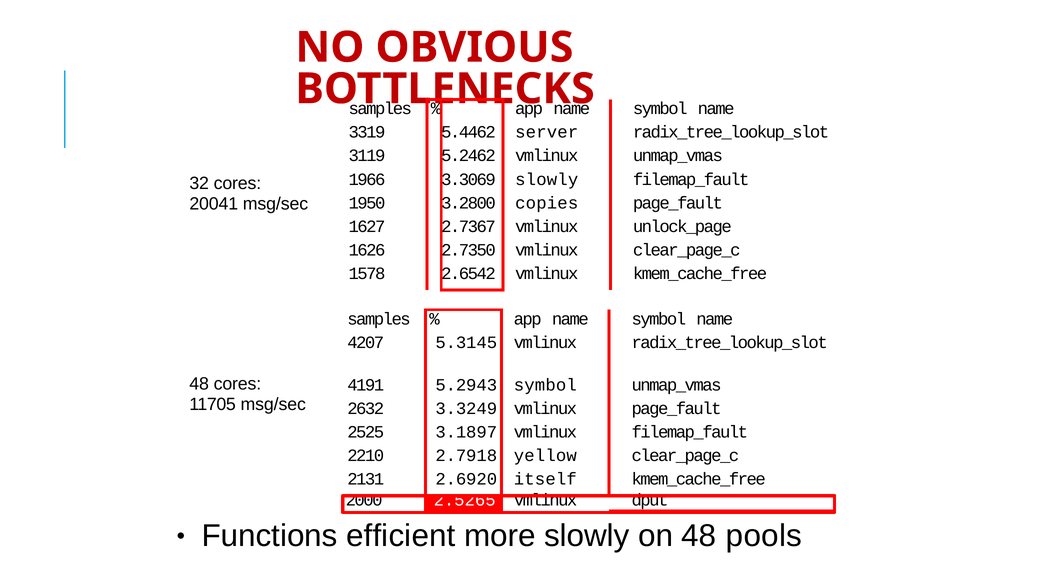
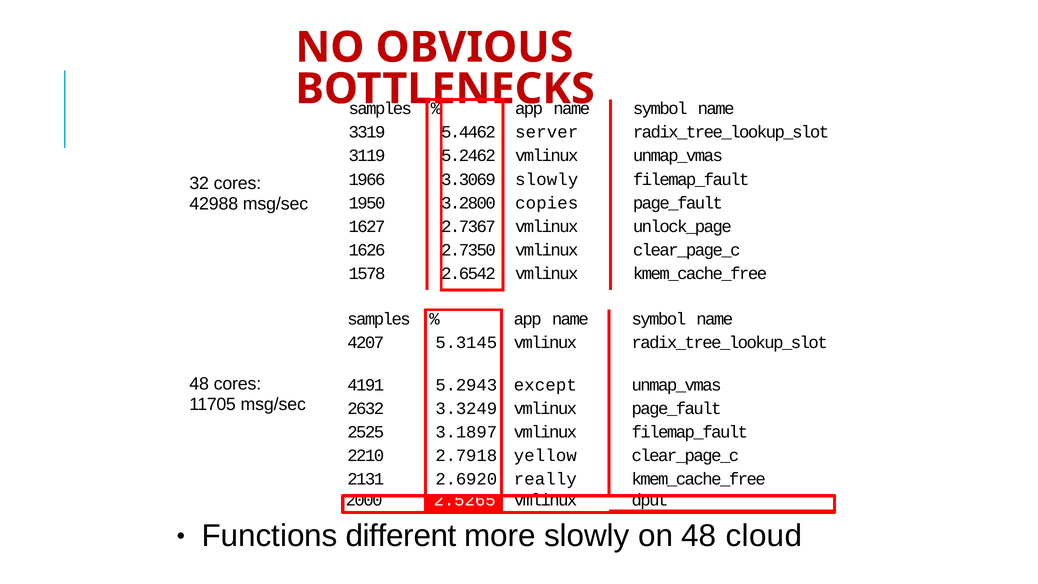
20041: 20041 -> 42988 (214, 204)
5.2943 symbol: symbol -> except (545, 385)
itself: itself -> really (545, 479)
efficient: efficient -> different (401, 536)
pools: pools -> cloud (764, 536)
